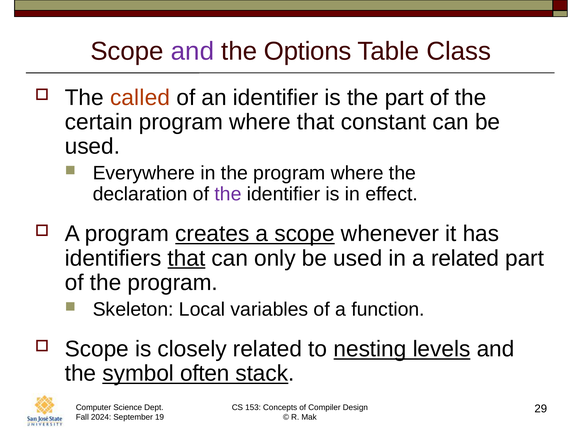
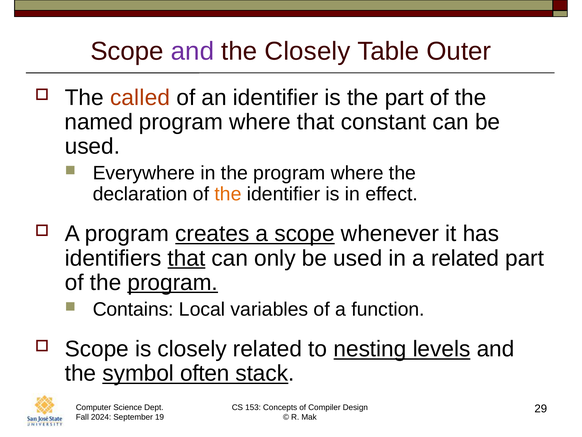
the Options: Options -> Closely (308, 51)
Class: Class -> Outer (459, 51)
certain: certain -> named (99, 122)
the colour: purple -> orange (228, 194)
program underline: none -> present (173, 282)
Skeleton: Skeleton -> Contains (133, 309)
